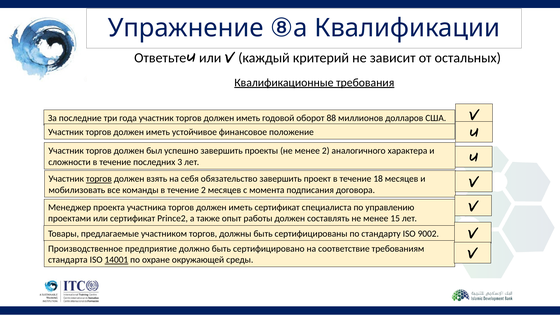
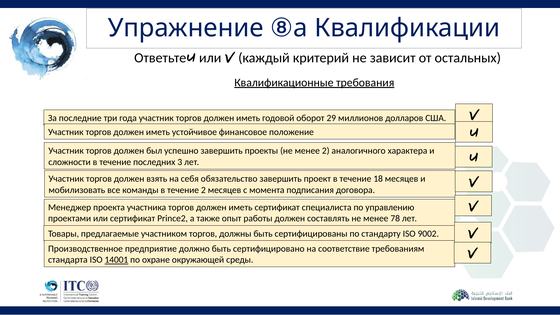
88: 88 -> 29 (331, 118)
торгов underline: present -> none (99, 179)
15: 15 -> 78 (395, 219)
